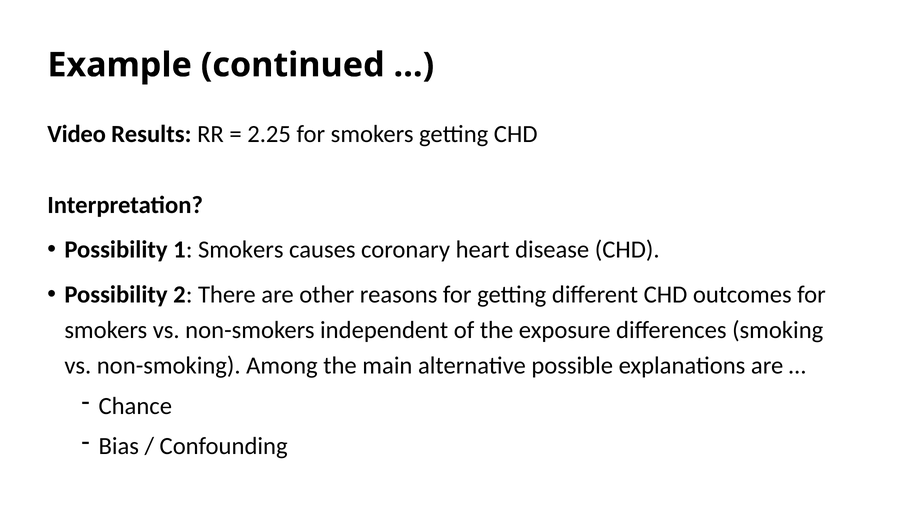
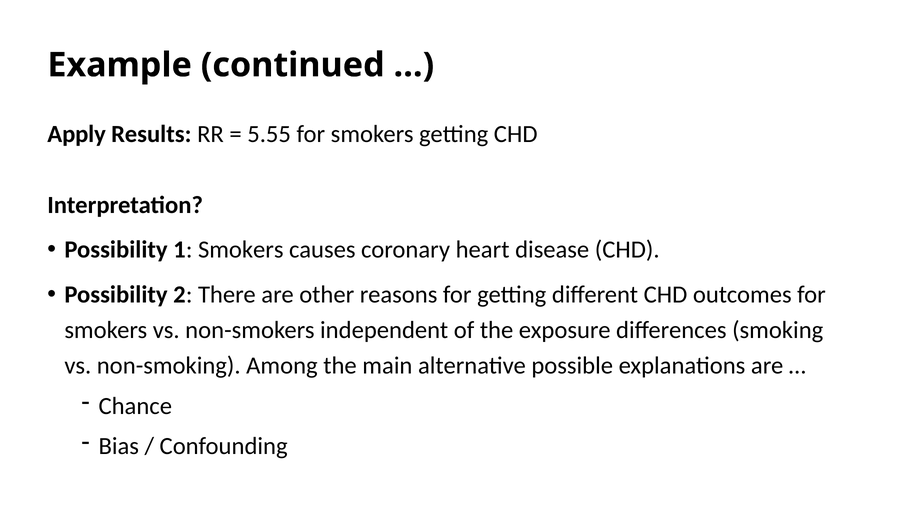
Video: Video -> Apply (77, 134)
2.25: 2.25 -> 5.55 (269, 134)
